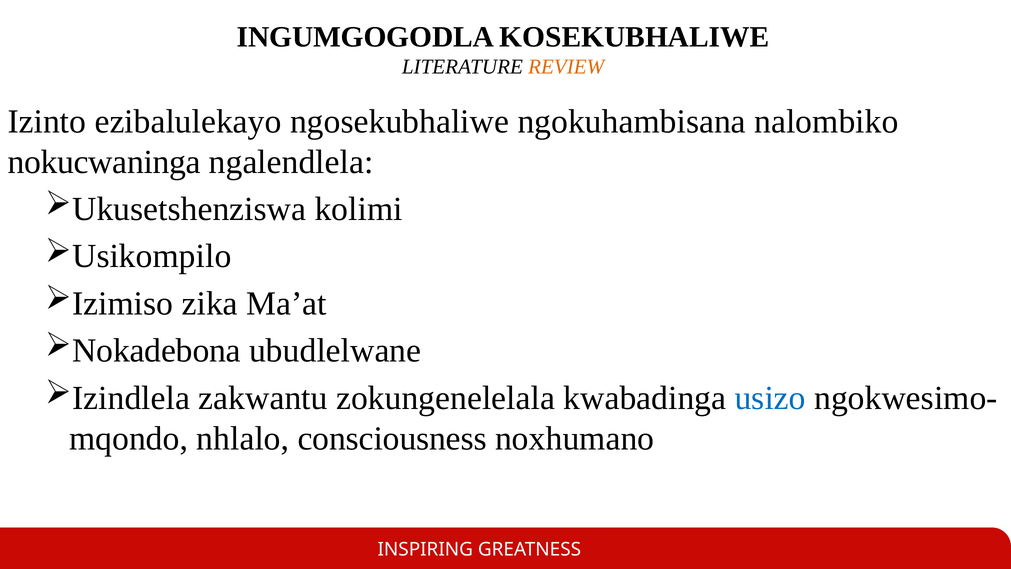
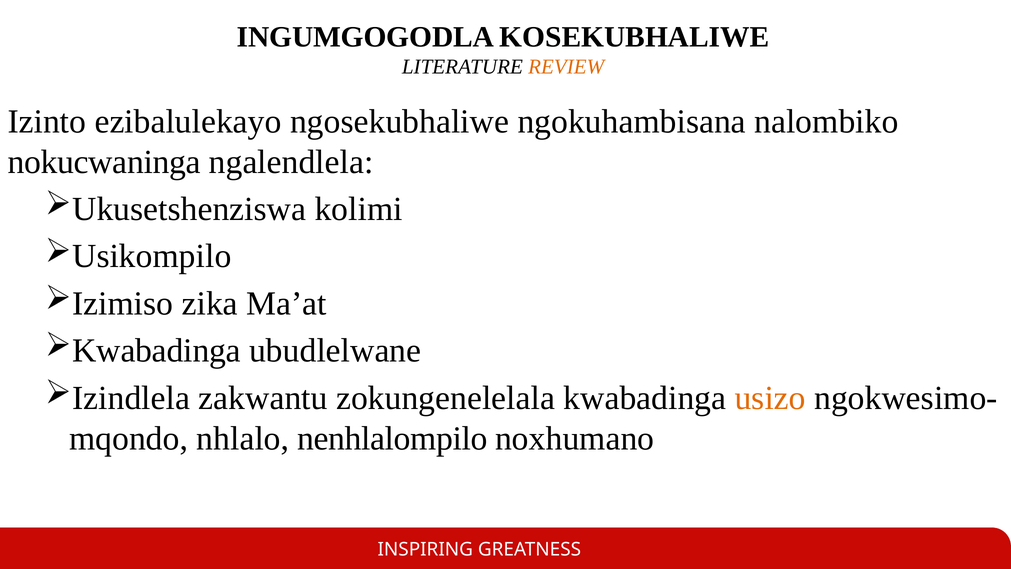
Nokadebona: Nokadebona -> Kwabadinga (157, 351)
usizo colour: blue -> orange (770, 398)
consciousness: consciousness -> nenhlalompilo (392, 438)
